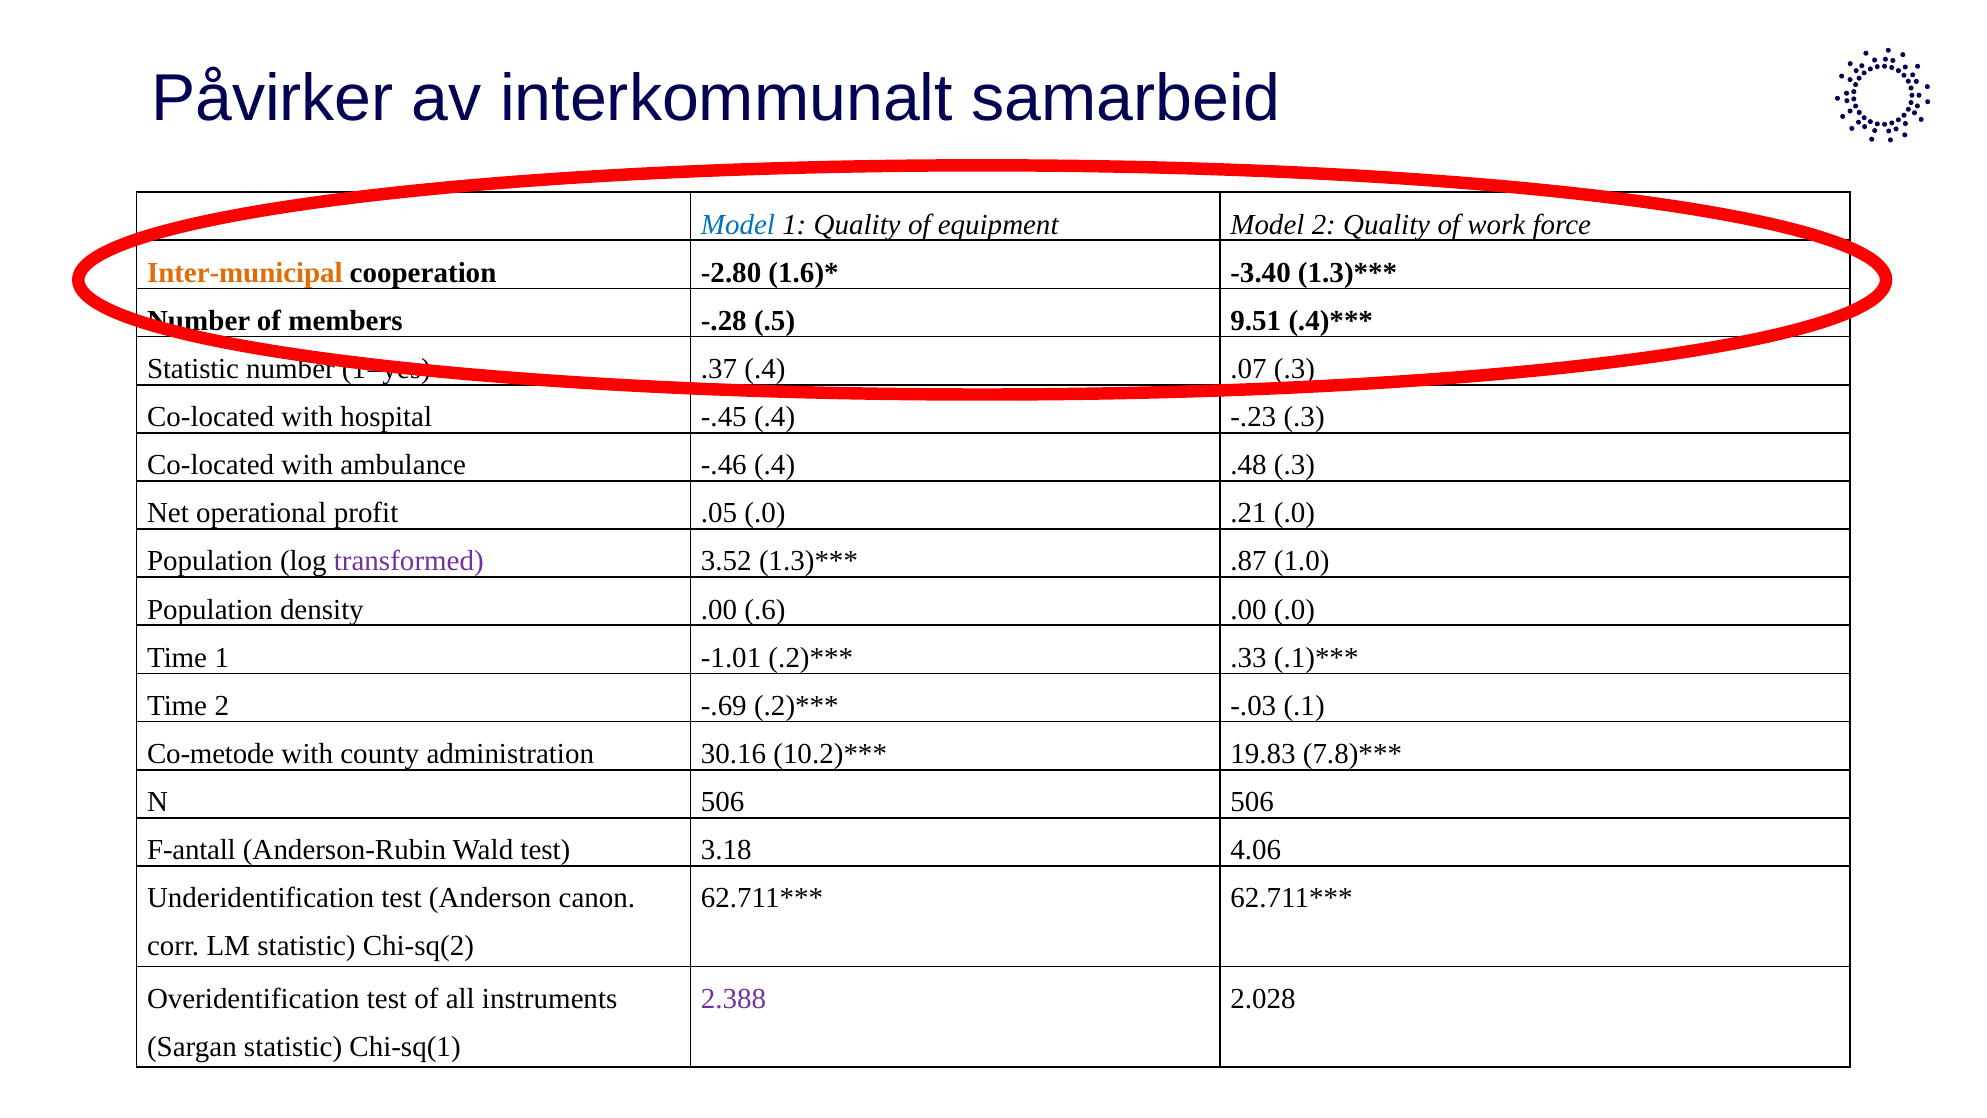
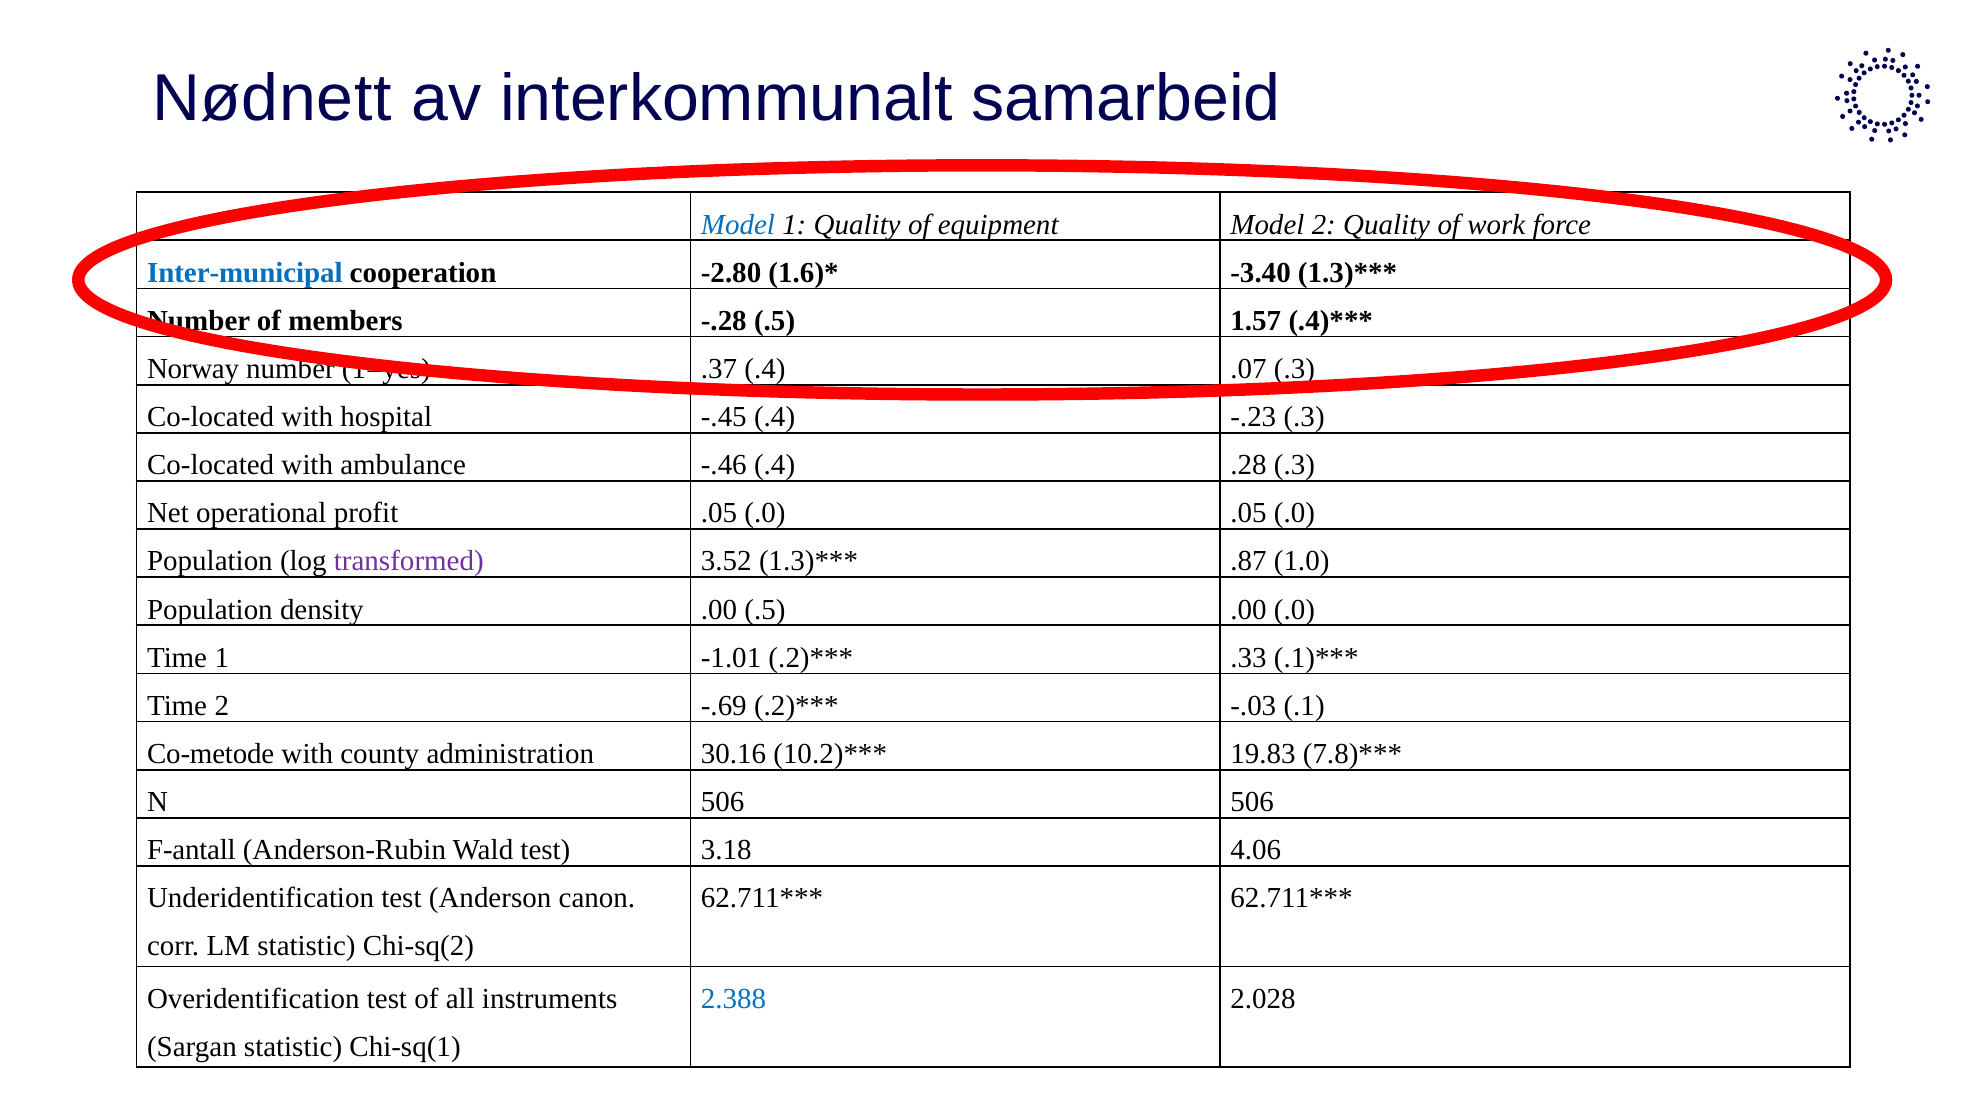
Påvirker: Påvirker -> Nødnett (272, 99)
Inter-municipal colour: orange -> blue (245, 273)
9.51: 9.51 -> 1.57 (1256, 321)
Statistic: Statistic -> Norway (193, 369)
.48: .48 -> .28 (1249, 465)
.0 .21: .21 -> .05 (1249, 513)
.00 .6: .6 -> .5 (765, 609)
2.388 colour: purple -> blue (734, 999)
